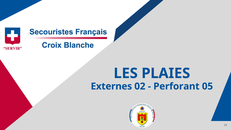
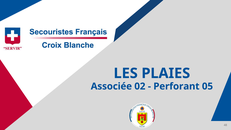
Externes: Externes -> Associée (111, 86)
